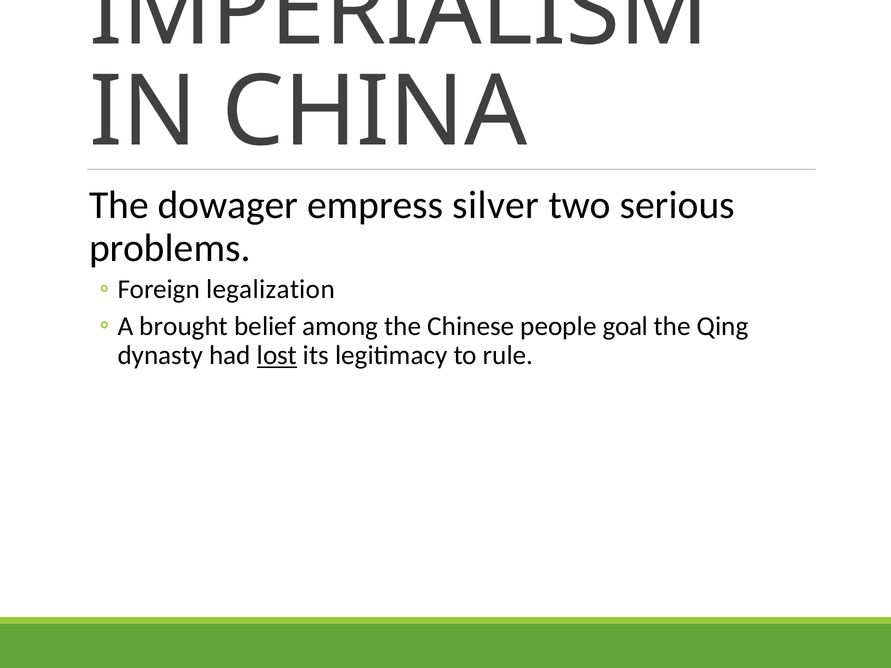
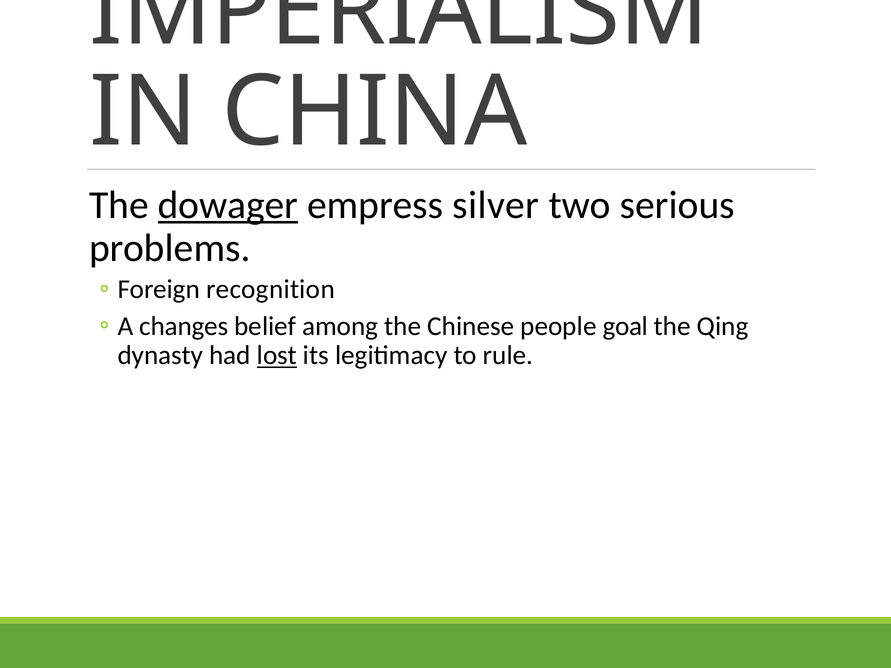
dowager underline: none -> present (228, 205)
legalization: legalization -> recognition (270, 289)
brought: brought -> changes (184, 326)
